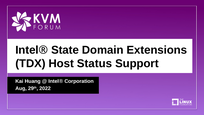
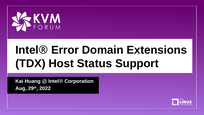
State: State -> Error (65, 50)
